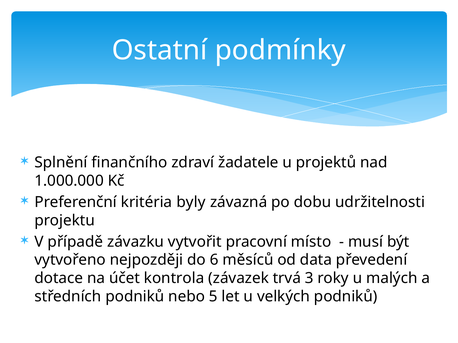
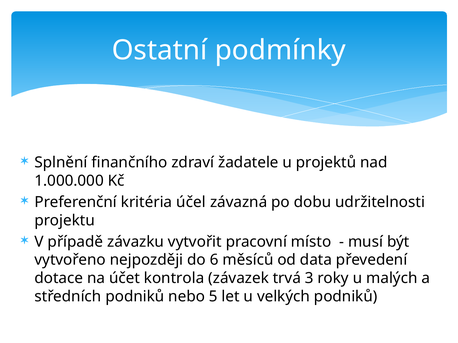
byly: byly -> účel (191, 202)
